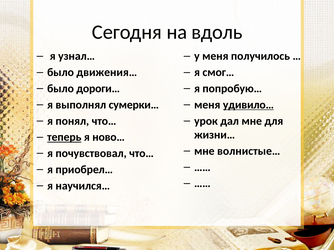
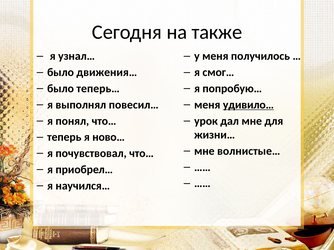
вдоль: вдоль -> также (217, 32)
дороги…: дороги… -> теперь… (98, 89)
сумерки…: сумерки… -> повесил… (134, 105)
теперь underline: present -> none (64, 137)
